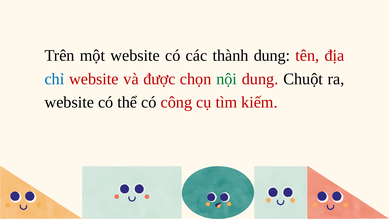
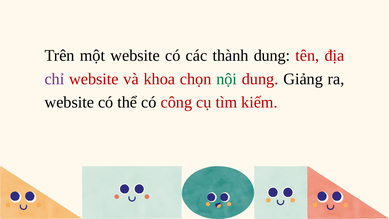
chỉ colour: blue -> purple (54, 79)
được: được -> khoa (159, 79)
Chuột: Chuột -> Giảng (303, 79)
